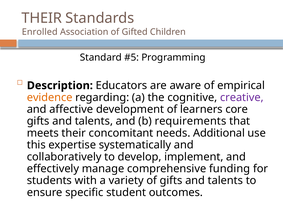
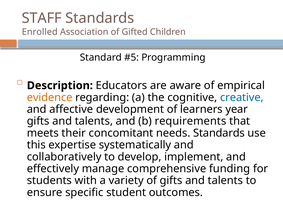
THEIR: THEIR -> STAFF (42, 18)
creative colour: purple -> blue (242, 98)
core: core -> year (237, 109)
needs Additional: Additional -> Standards (219, 133)
